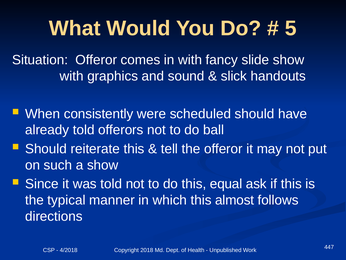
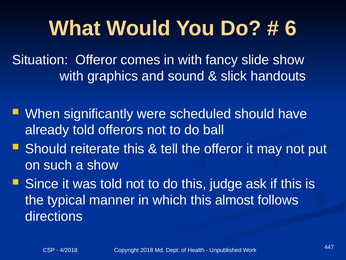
5: 5 -> 6 (291, 28)
consistently: consistently -> significantly (99, 114)
equal: equal -> judge (226, 184)
